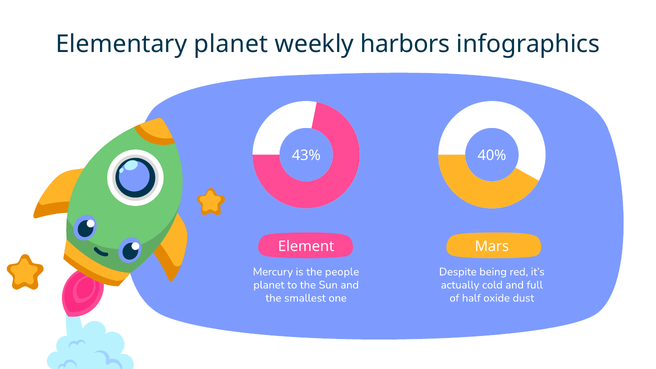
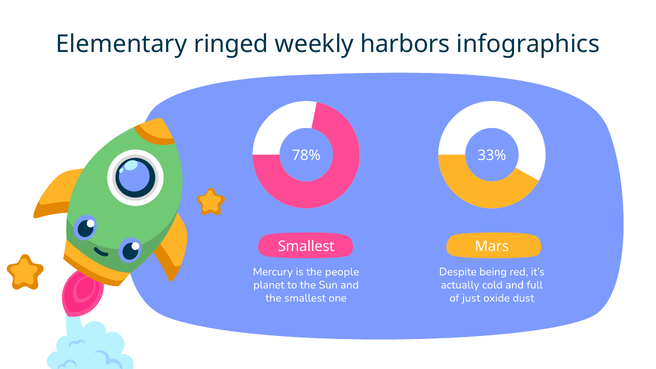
Elementary planet: planet -> ringed (231, 44)
43%: 43% -> 78% (306, 156)
40%: 40% -> 33% (492, 156)
Element: Element -> Smallest (306, 246)
half: half -> just (471, 298)
